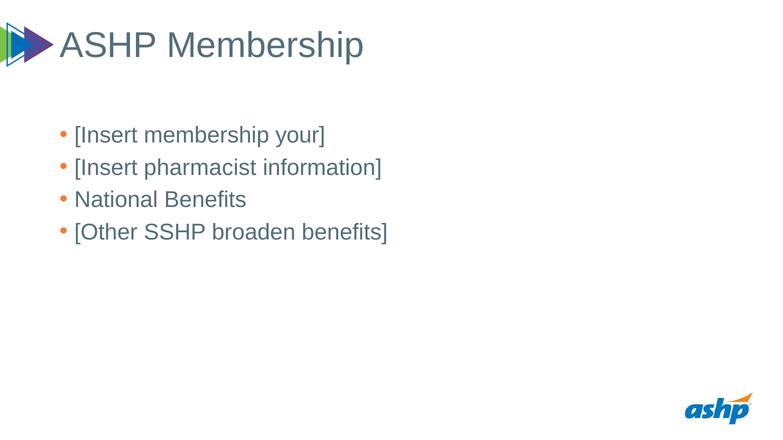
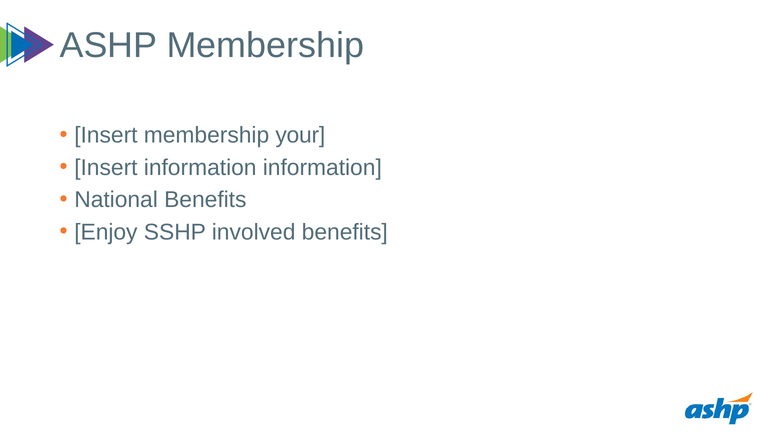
Insert pharmacist: pharmacist -> information (200, 168)
Other: Other -> Enjoy (106, 232)
broaden: broaden -> involved (254, 232)
